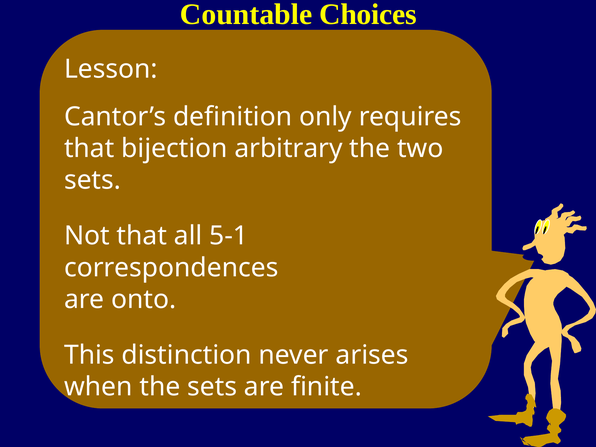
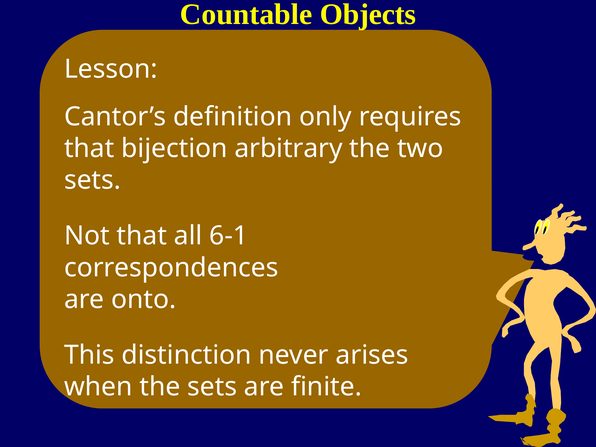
Choices: Choices -> Objects (368, 14)
5-1: 5-1 -> 6-1 (229, 236)
